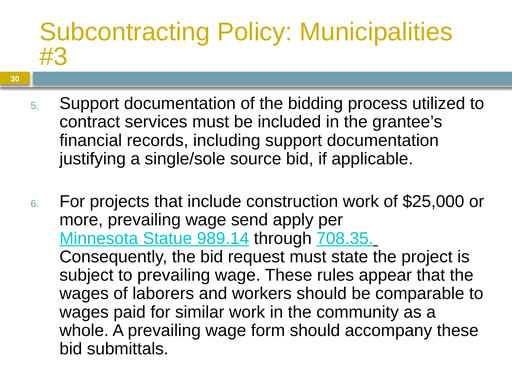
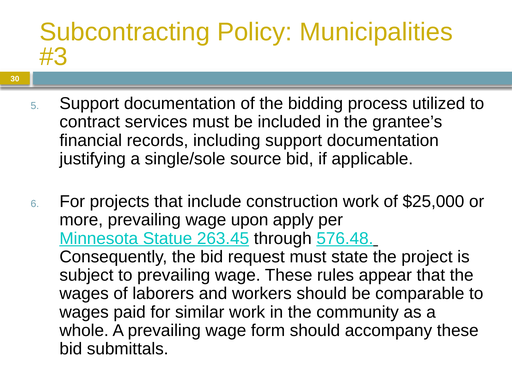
send: send -> upon (250, 220)
989.14: 989.14 -> 263.45 (223, 238)
708.35: 708.35 -> 576.48 (345, 238)
